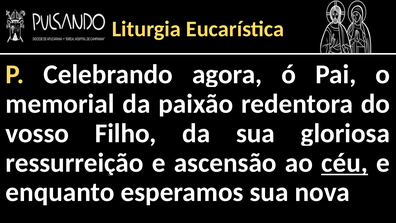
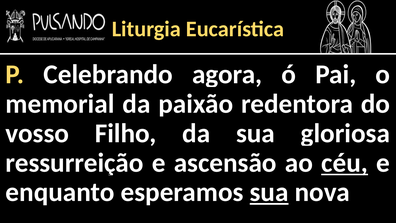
sua underline: none -> present (269, 192)
